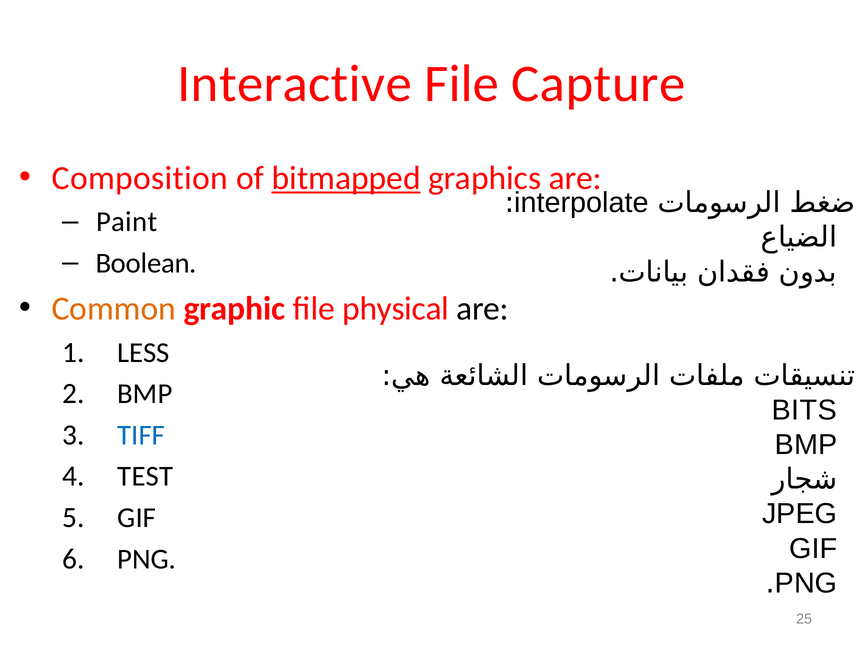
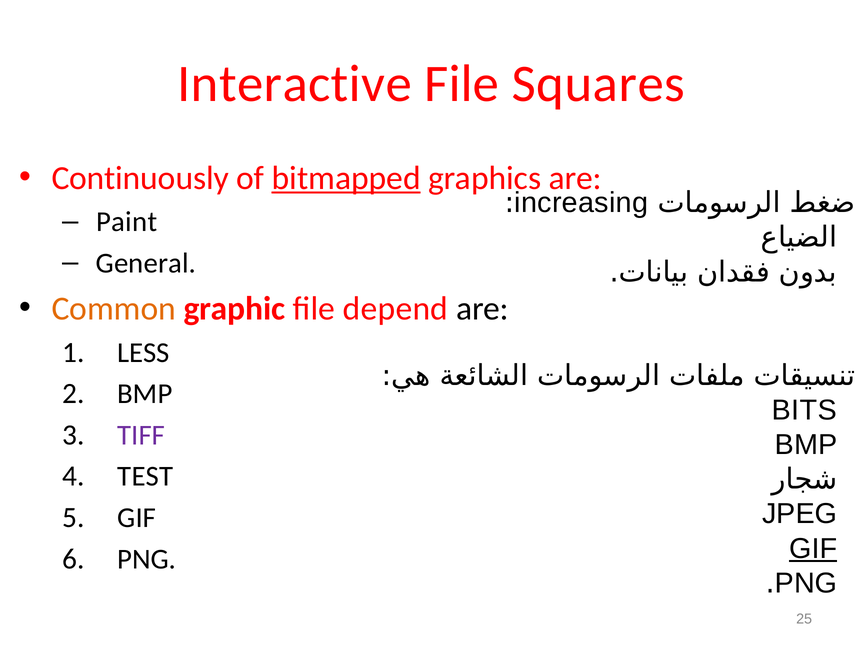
Capture: Capture -> Squares (598, 84)
Composition: Composition -> Continuously (140, 178)
interpolate: interpolate -> increasing (581, 203)
Boolean: Boolean -> General (146, 263)
physical: physical -> depend (395, 309)
TIFF colour: blue -> purple (141, 435)
GIF underline: none -> present (813, 549)
